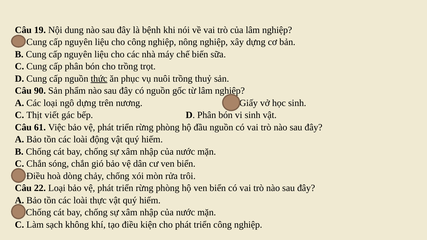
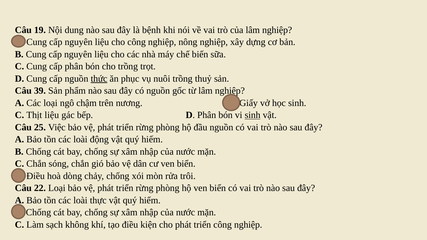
90: 90 -> 39 (40, 91)
ngô dựng: dựng -> chậm (87, 103)
Thịt viết: viết -> liệu (52, 115)
sinh underline: none -> present (253, 115)
61: 61 -> 25 (40, 127)
